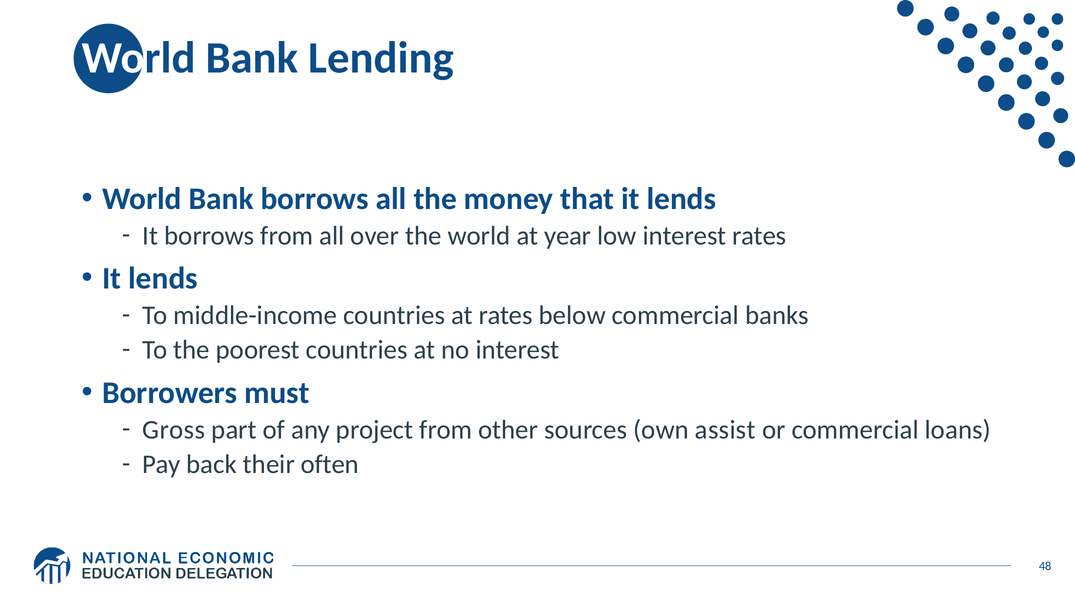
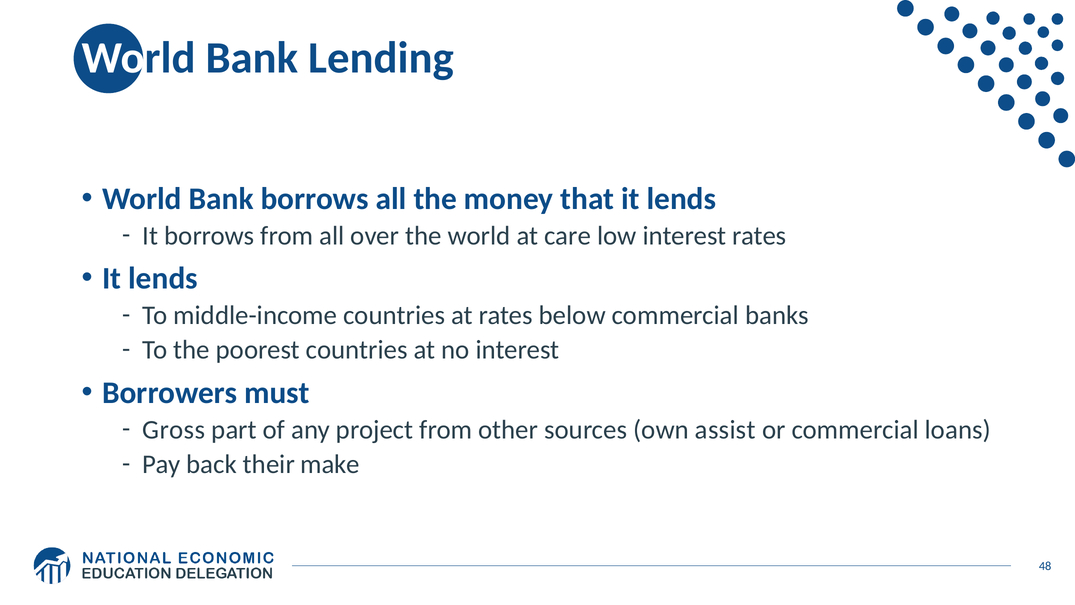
year: year -> care (568, 236)
often: often -> make (330, 464)
